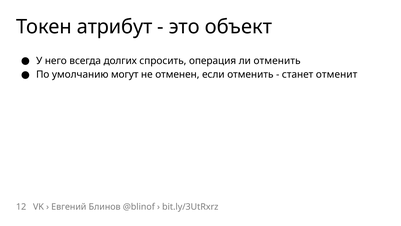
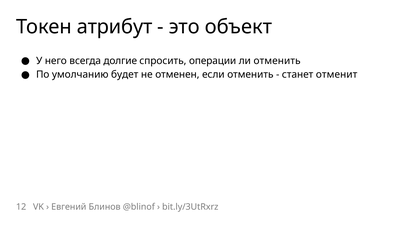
долгих: долгих -> долгие (120, 61)
операция: операция -> операции (213, 61)
могут: могут -> будет (125, 74)
